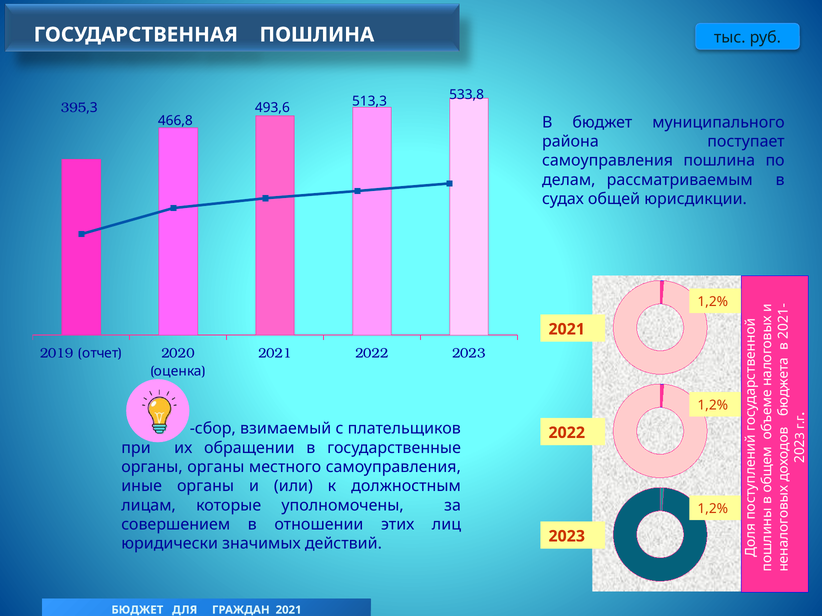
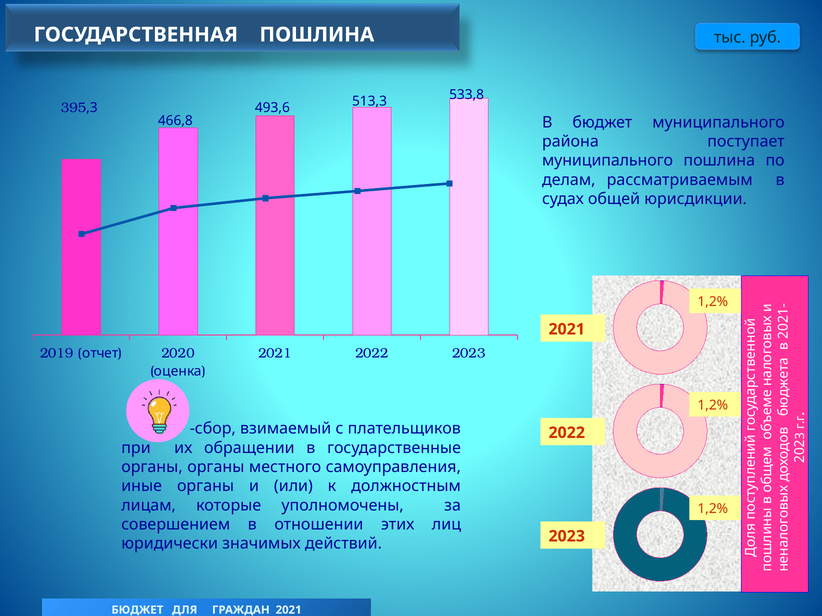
самоуправления: самоуправления -> муниципального (608, 161)
